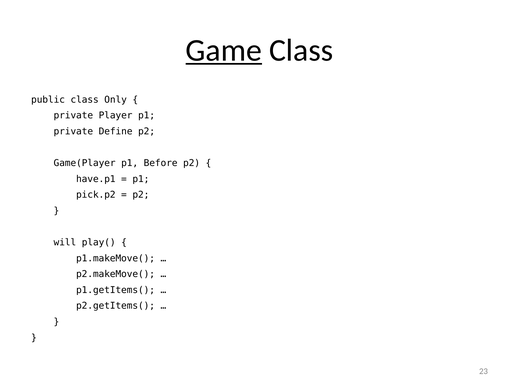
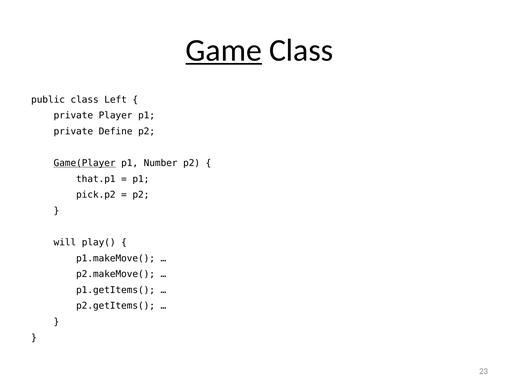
Only: Only -> Left (116, 100)
Game(Player underline: none -> present (85, 163)
Before: Before -> Number (161, 163)
have.p1: have.p1 -> that.p1 (96, 179)
